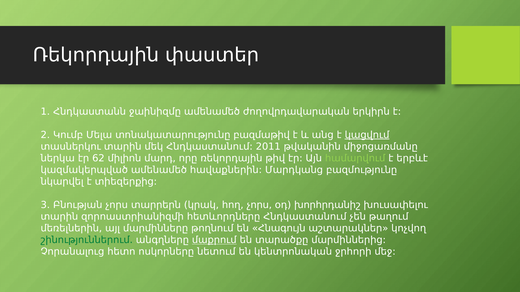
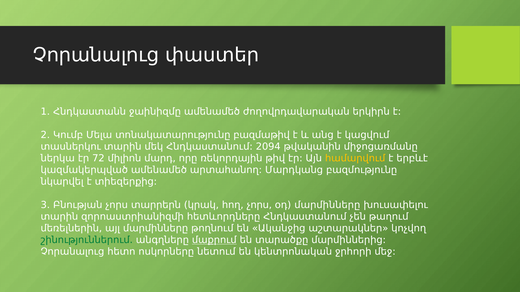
Ռեկորդային: Ռեկորդային -> Չորանալուց (96, 55)
կացվում underline: present -> none (367, 135)
2011: 2011 -> 2094 (268, 147)
62: 62 -> 72 (98, 159)
համարվում colour: light green -> yellow (355, 159)
հավաքներին: հավաքներին -> արտահանող (226, 170)
օդ խորհրդանիշ: խորհրդանիշ -> մարմինները (327, 205)
Հնագույն: Հնագույն -> Ականջից (279, 229)
